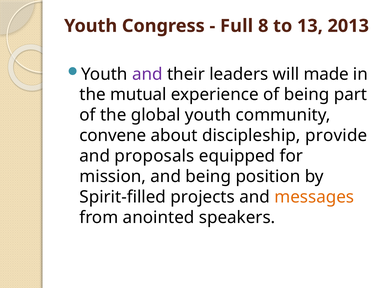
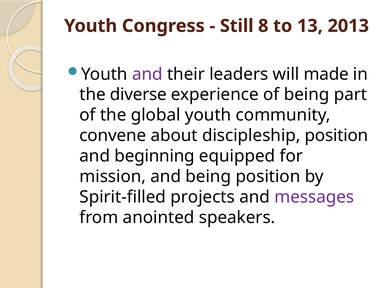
Full: Full -> Still (237, 26)
mutual: mutual -> diverse (138, 95)
discipleship provide: provide -> position (336, 136)
proposals: proposals -> beginning (155, 156)
messages colour: orange -> purple (314, 197)
